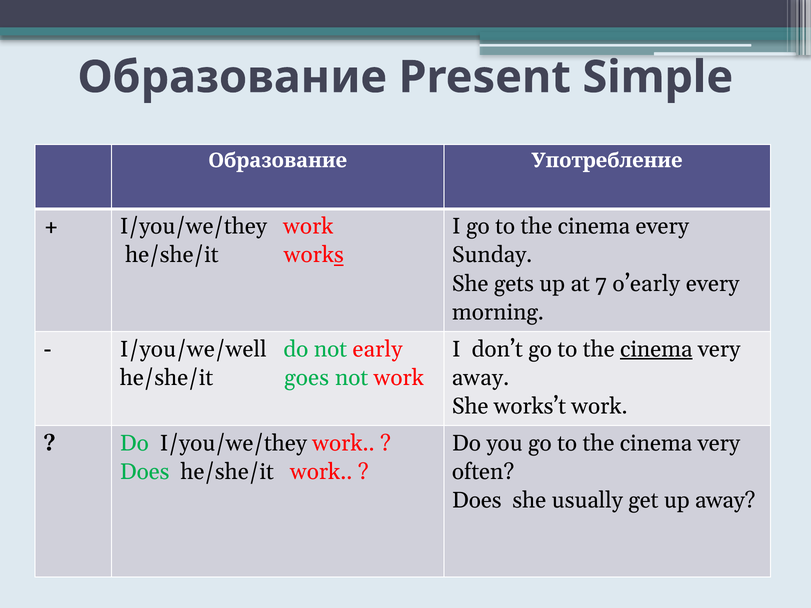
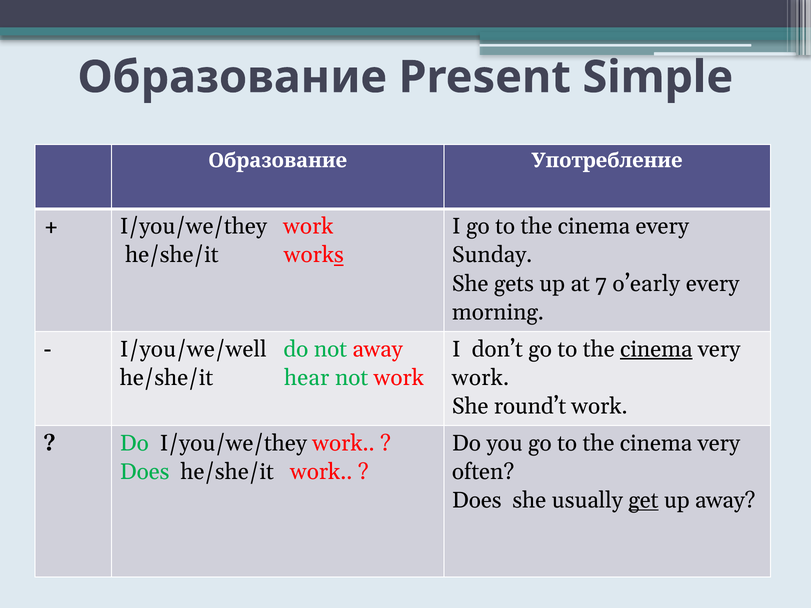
not early: early -> away (378, 349)
goes: goes -> hear (307, 378)
away: away -> work (481, 378)
works’t: works’t -> round’t (530, 406)
get underline: none -> present (643, 501)
